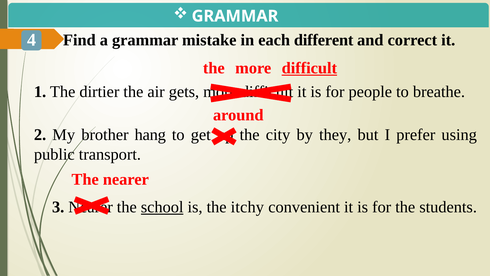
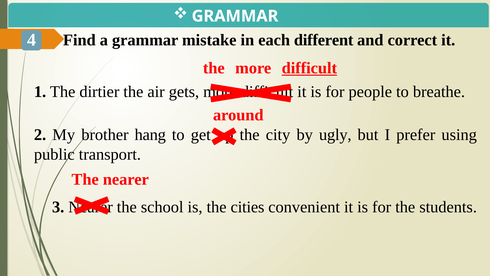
they: they -> ugly (335, 135)
school underline: present -> none (162, 207)
itchy: itchy -> cities (248, 207)
